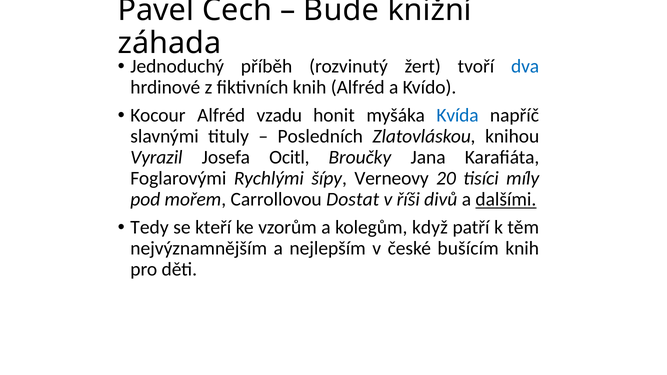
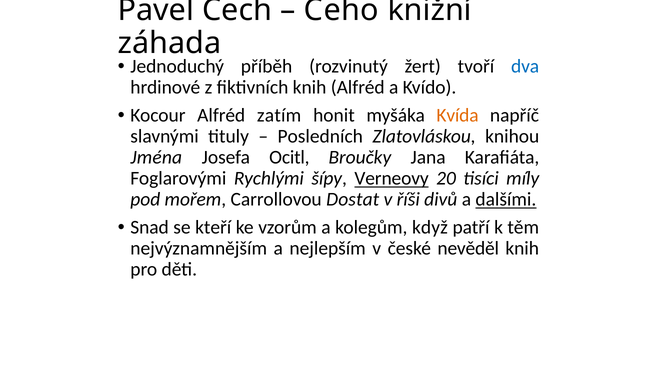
Bude: Bude -> Čeho (341, 10)
vzadu: vzadu -> zatím (279, 116)
Kvída colour: blue -> orange (458, 116)
Vyrazil: Vyrazil -> Jména (156, 158)
Verneovy underline: none -> present (392, 179)
Tedy: Tedy -> Snad (150, 228)
bušícím: bušícím -> nevěděl (468, 249)
